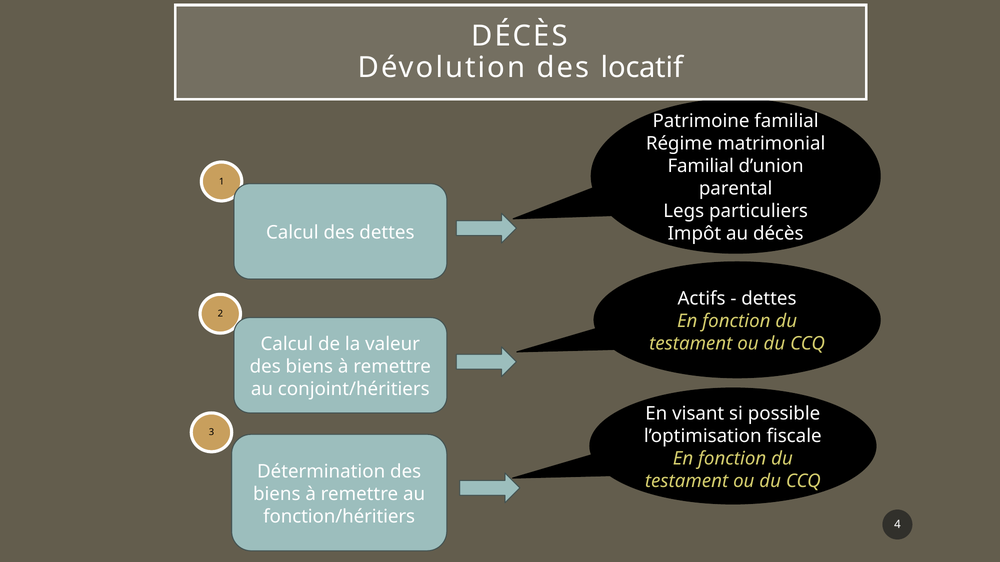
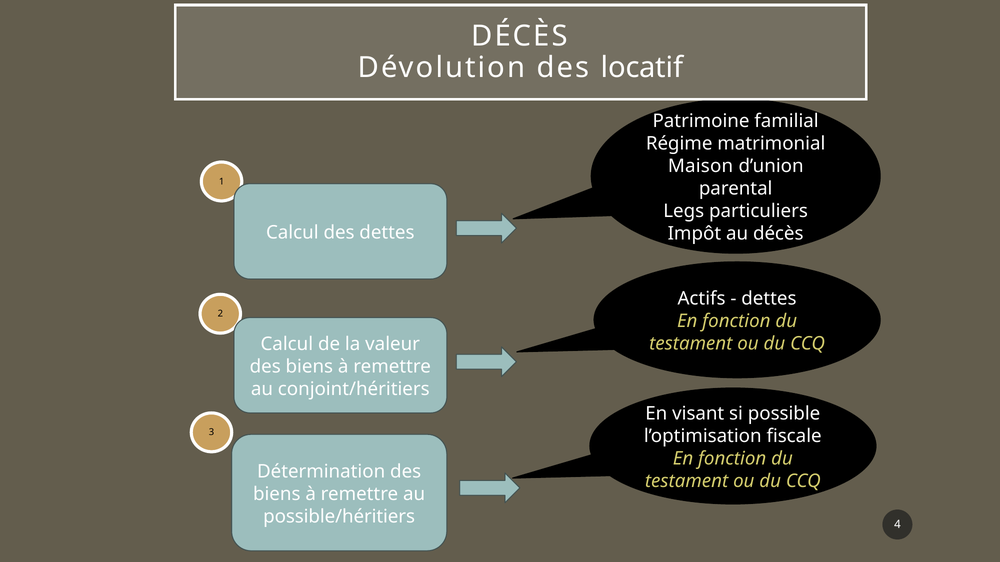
Familial: Familial -> Maison (701, 166)
fonction/héritiers: fonction/héritiers -> possible/héritiers (339, 517)
